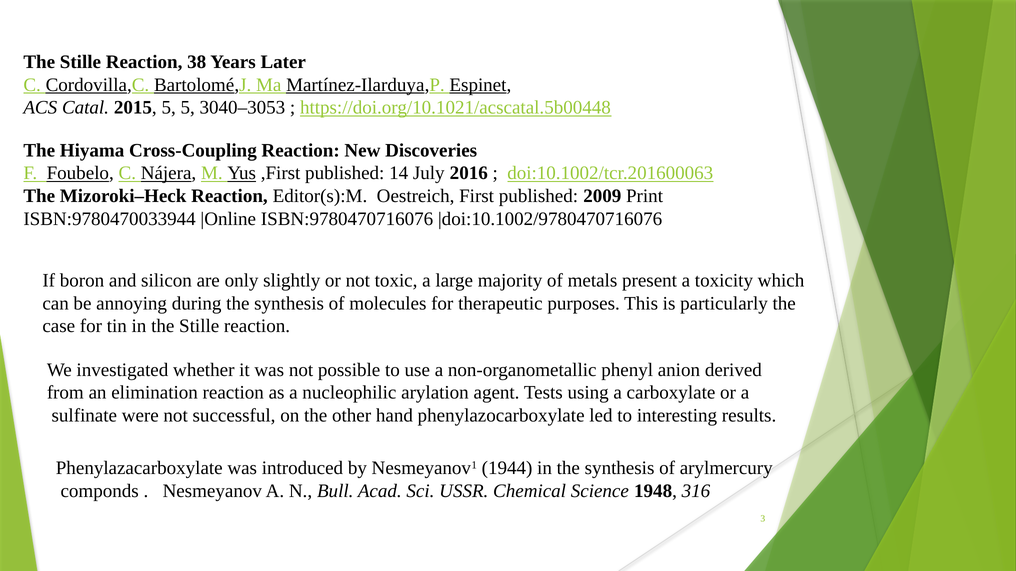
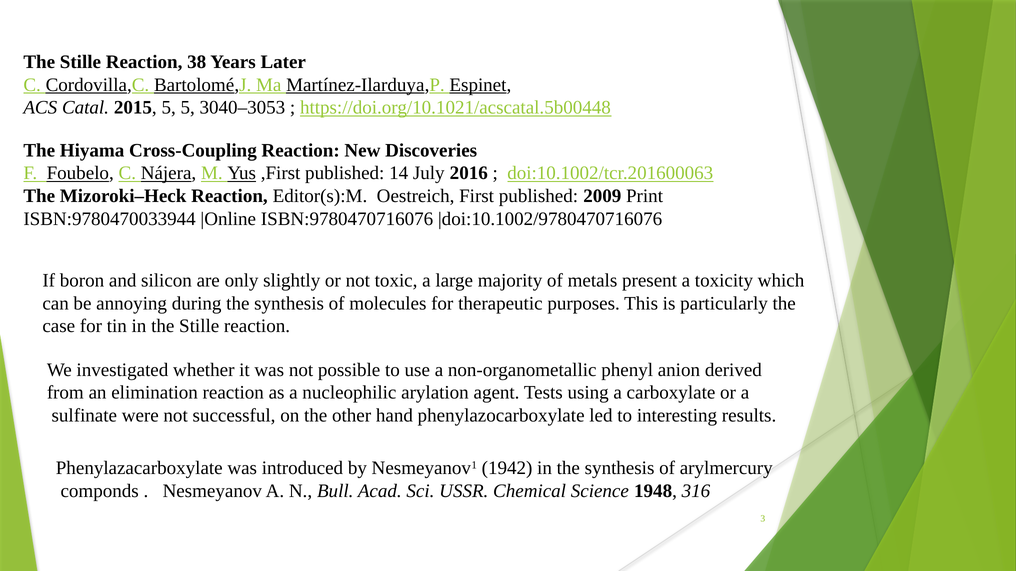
1944: 1944 -> 1942 (507, 468)
